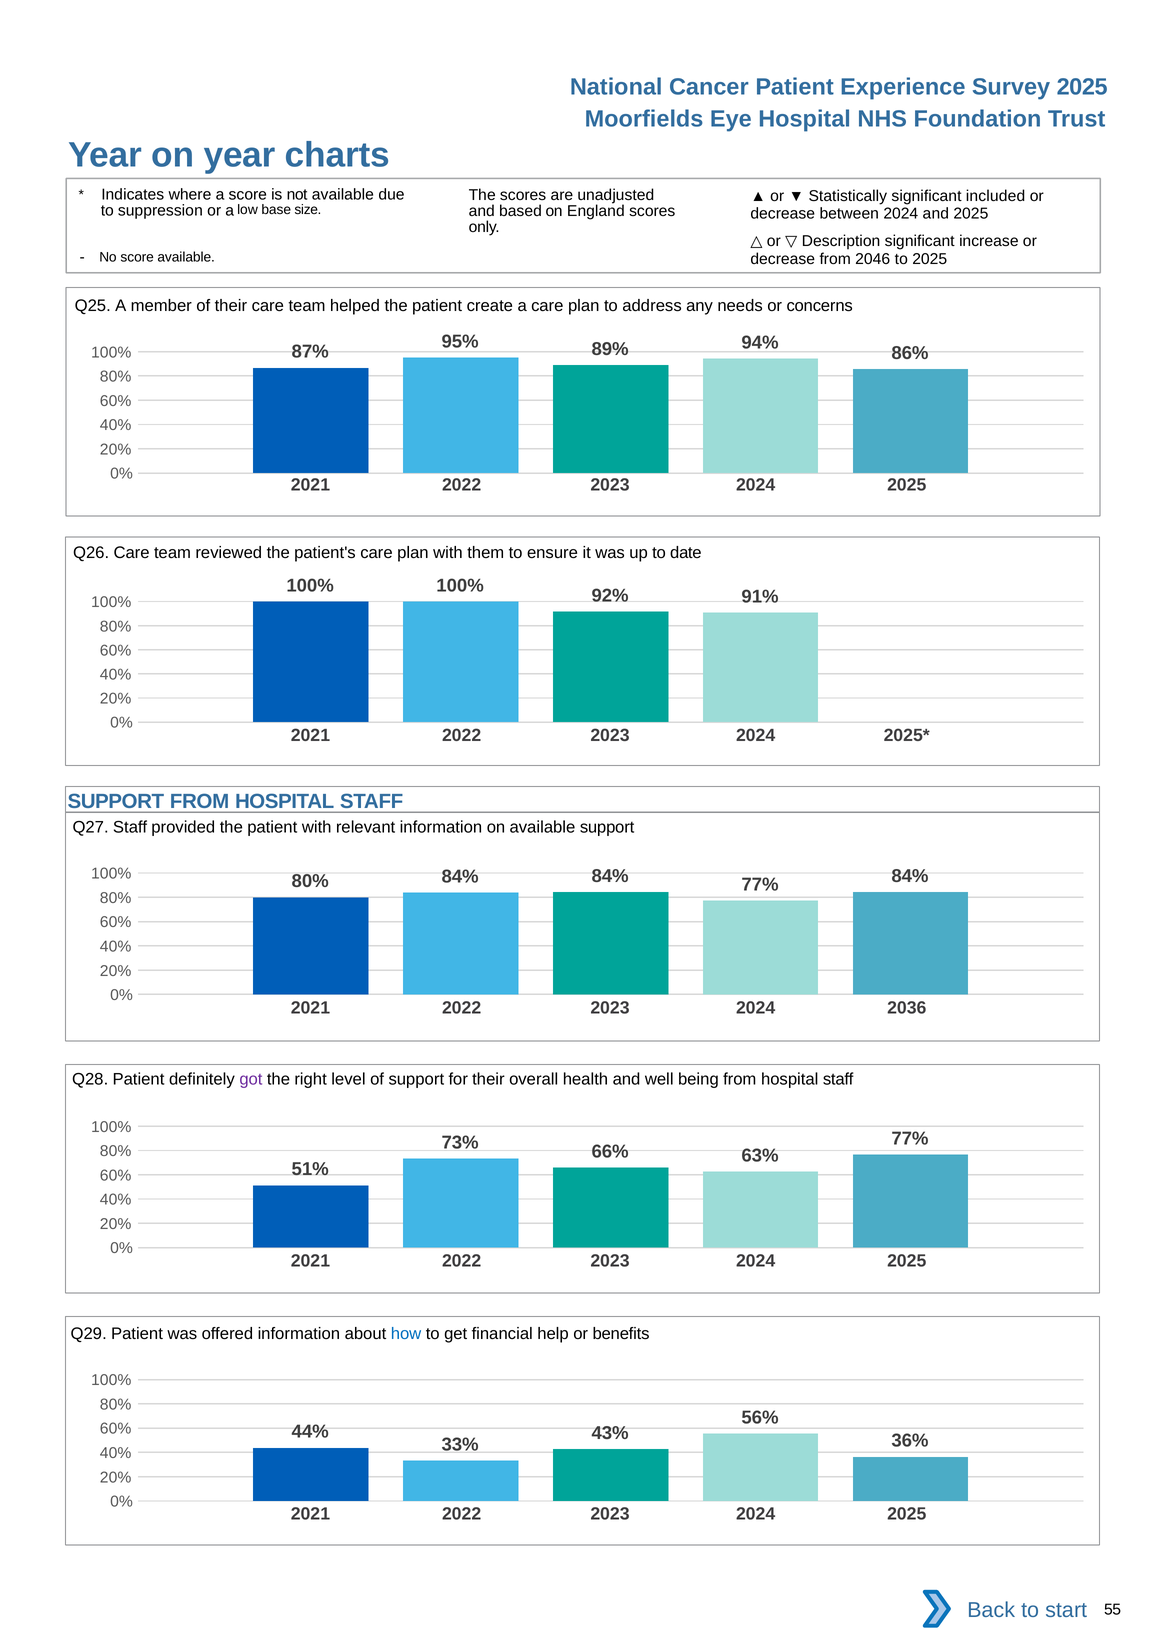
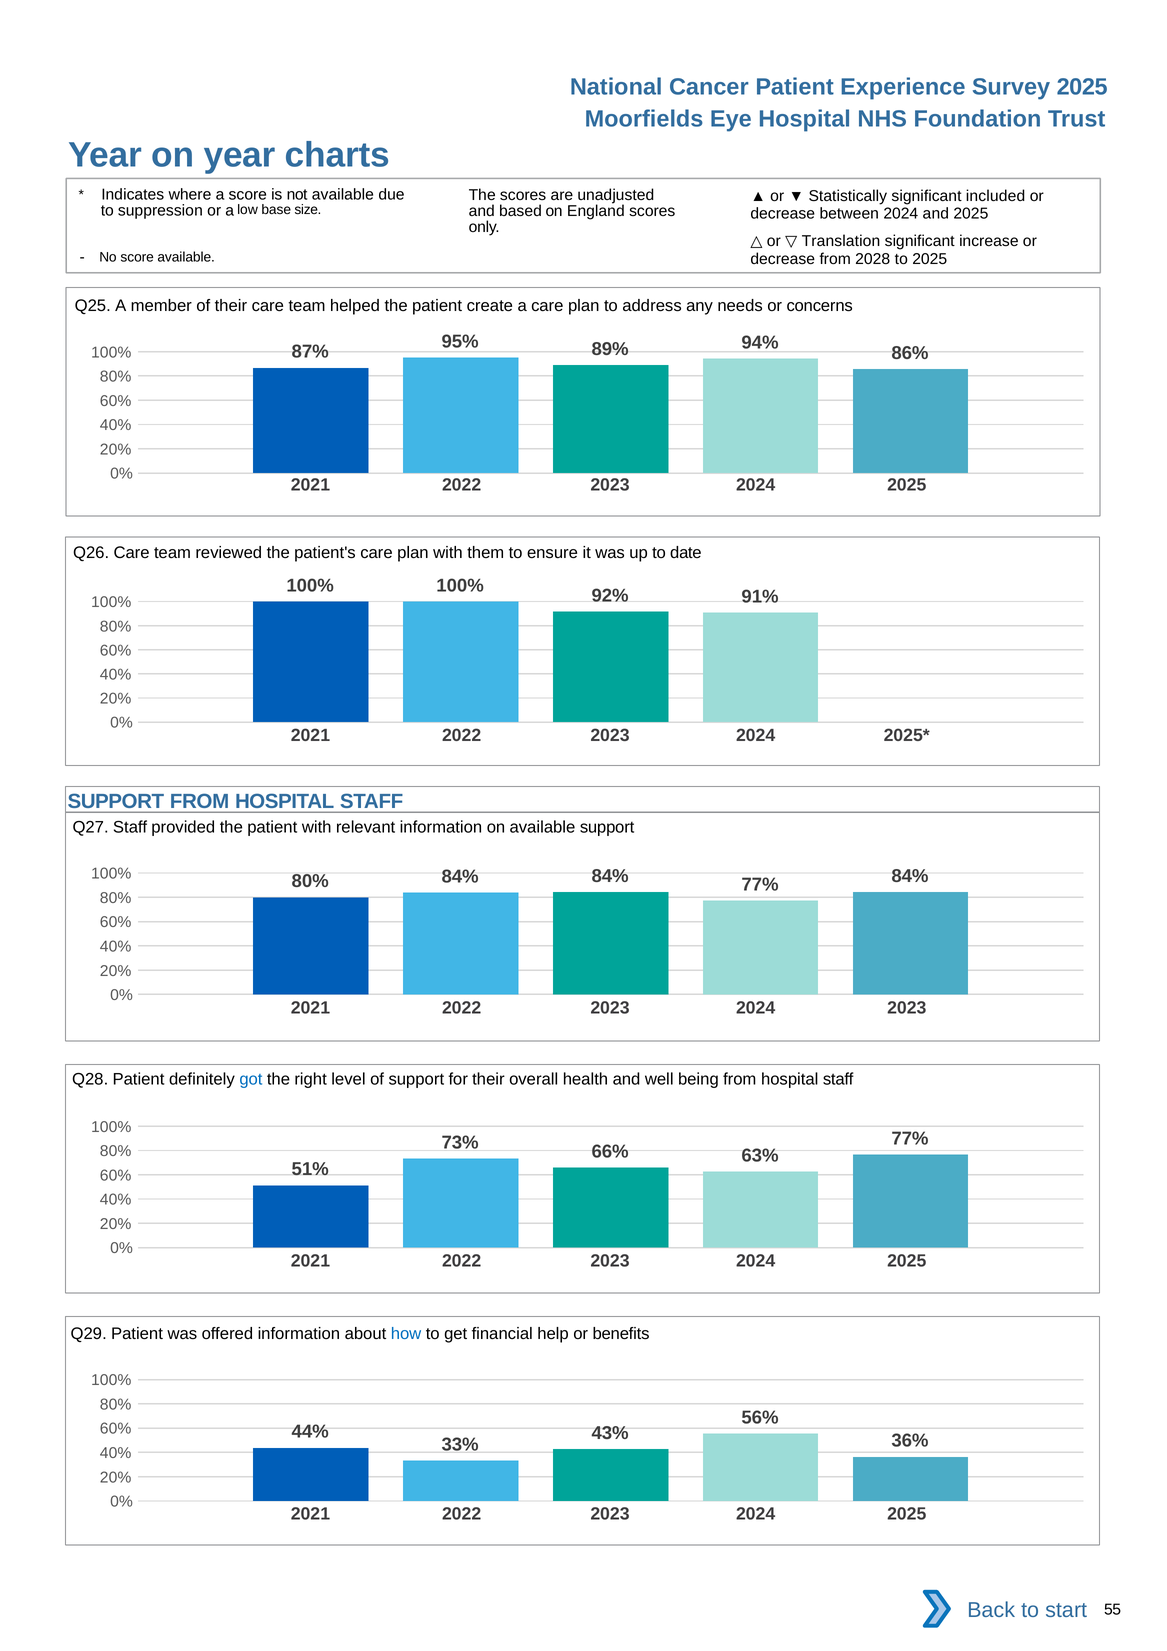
Description: Description -> Translation (841, 241)
2046: 2046 -> 2028 (873, 259)
2024 2036: 2036 -> 2023 (907, 1008)
got colour: purple -> blue (251, 1080)
